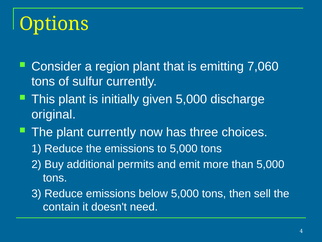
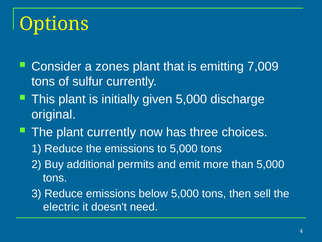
region: region -> zones (112, 66)
7,060: 7,060 -> 7,009 (263, 66)
contain: contain -> electric (61, 207)
